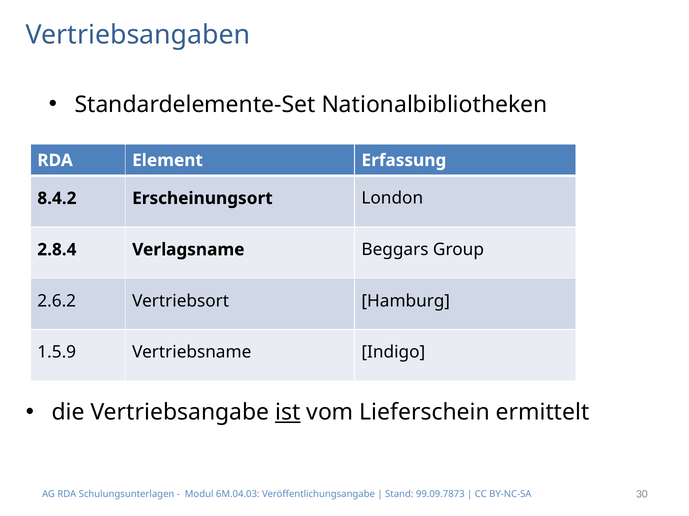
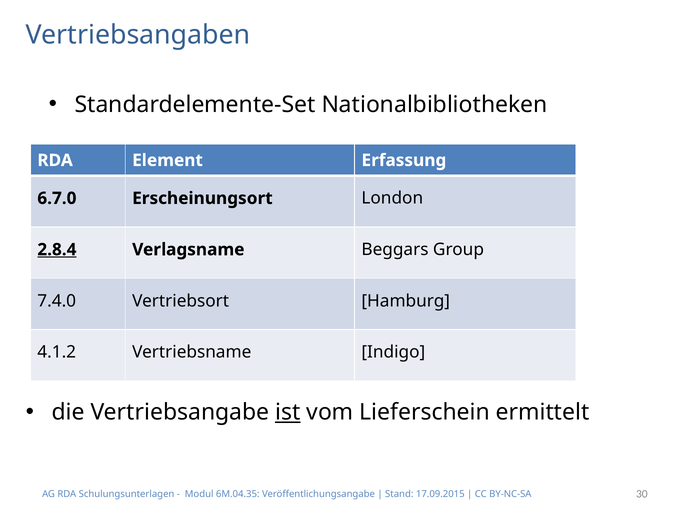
8.4.2: 8.4.2 -> 6.7.0 (57, 199)
2.8.4 underline: none -> present (57, 250)
2.6.2: 2.6.2 -> 7.4.0 (57, 301)
1.5.9: 1.5.9 -> 4.1.2 (57, 353)
6M.04.03: 6M.04.03 -> 6M.04.35 (238, 495)
99.09.7873: 99.09.7873 -> 17.09.2015 (440, 495)
